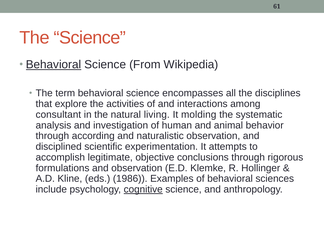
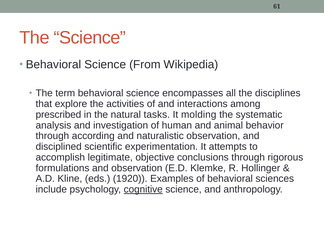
Behavioral underline: present -> none (54, 65)
consultant: consultant -> prescribed (58, 115)
living: living -> tasks (157, 115)
1986: 1986 -> 1920 (130, 179)
